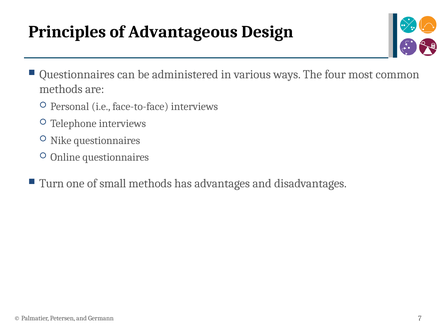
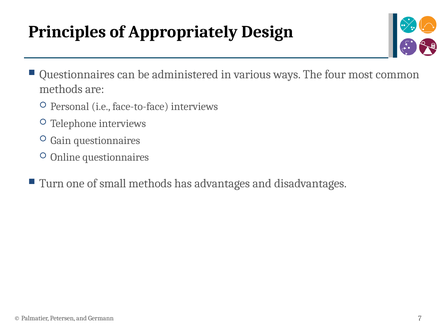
Advantageous: Advantageous -> Appropriately (183, 32)
Nike: Nike -> Gain (61, 140)
